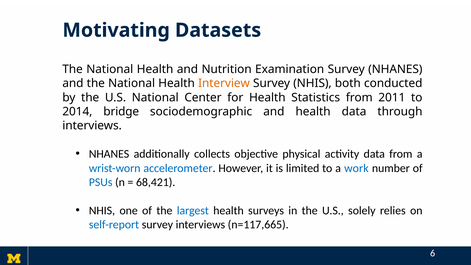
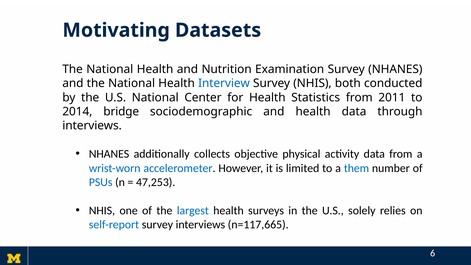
Interview colour: orange -> blue (224, 83)
work: work -> them (357, 168)
68,421: 68,421 -> 47,253 (156, 182)
